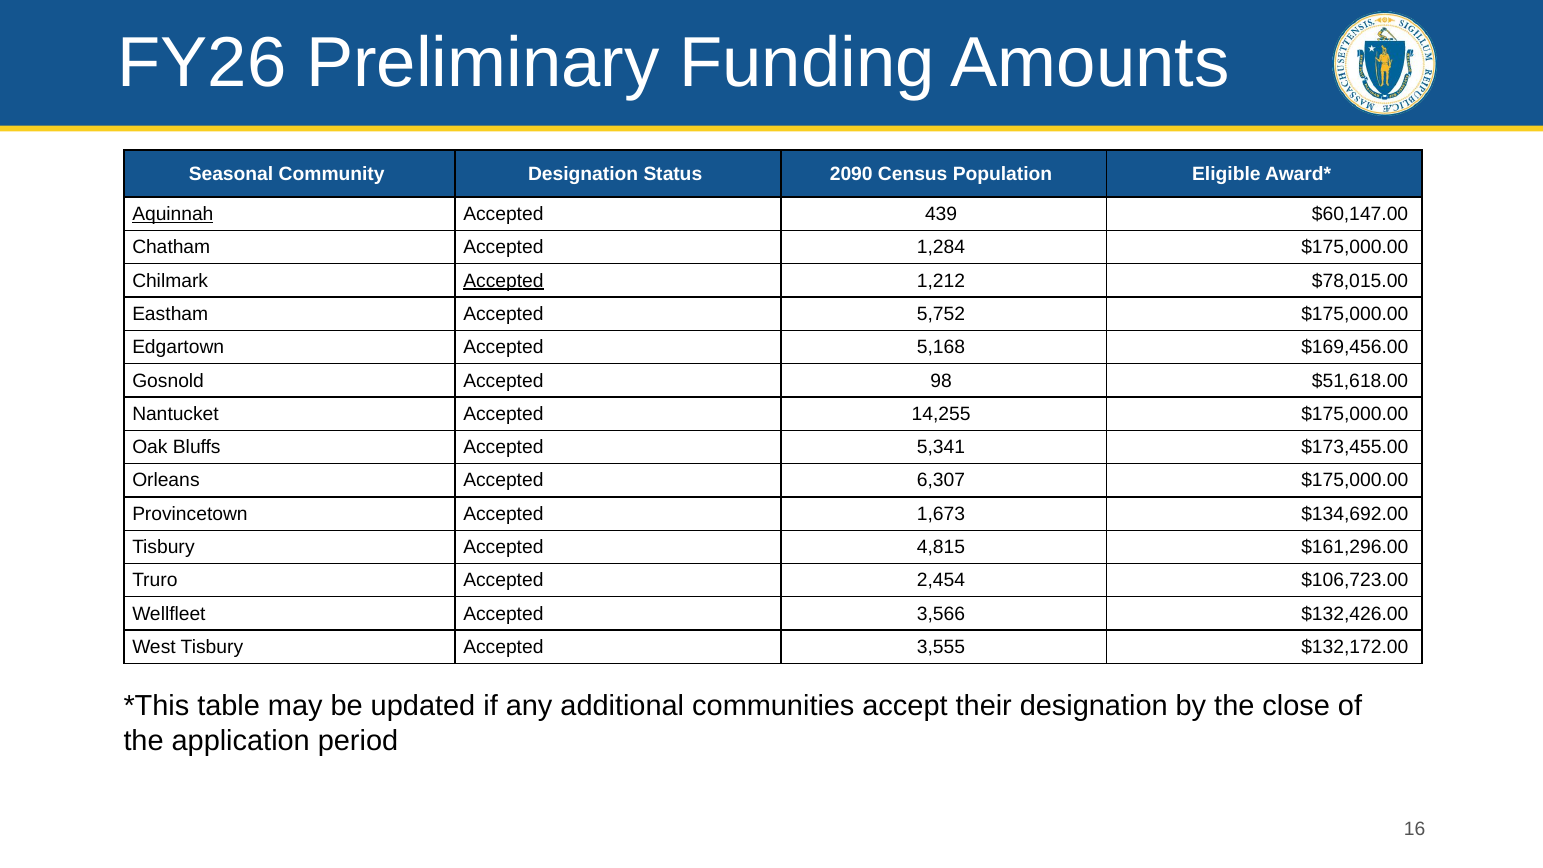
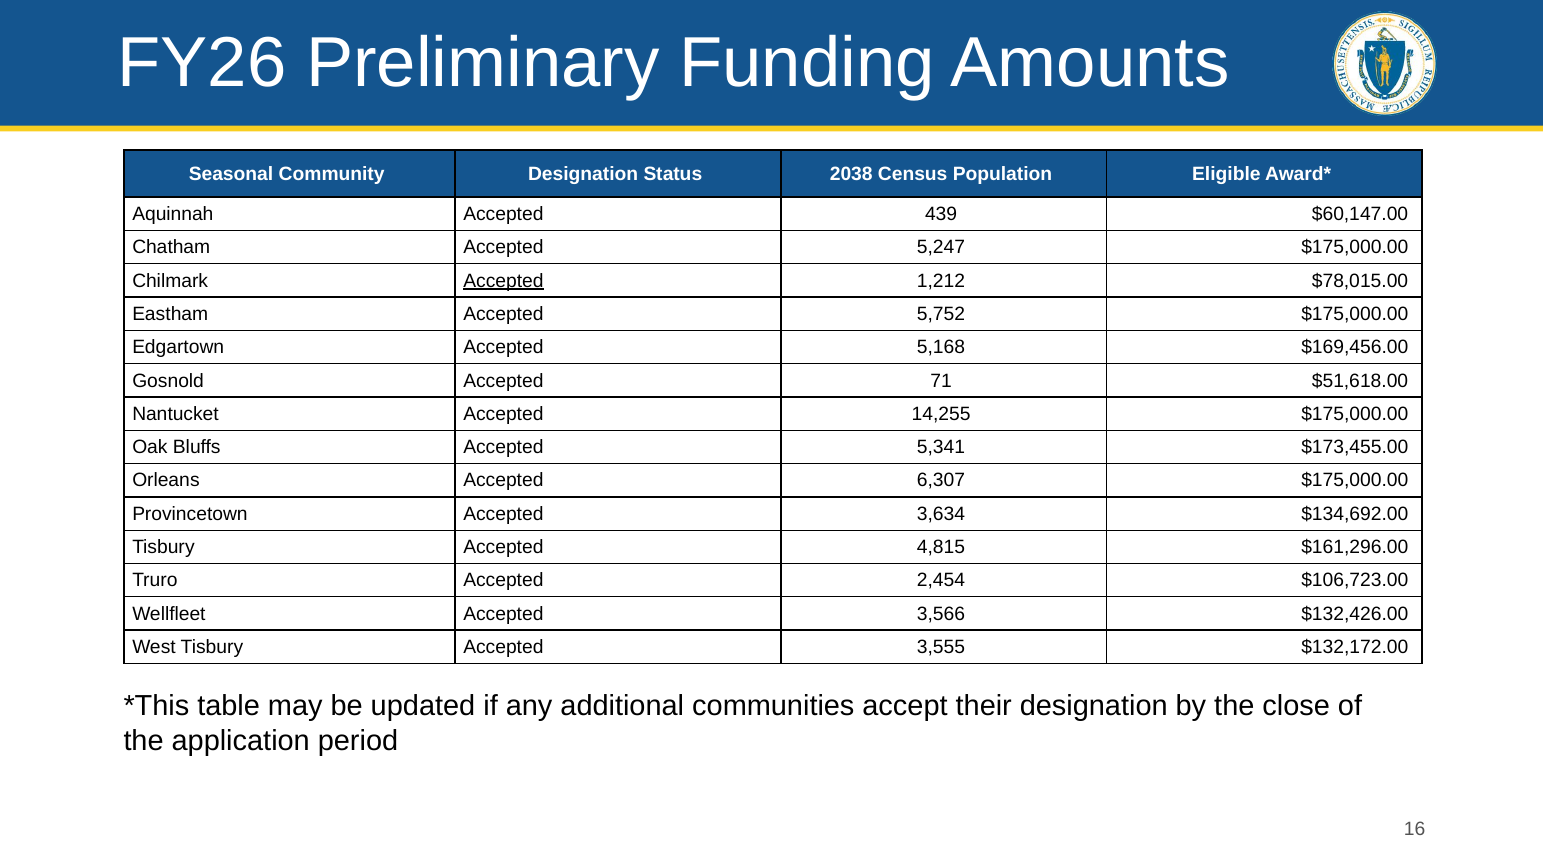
2090: 2090 -> 2038 (851, 174)
Aquinnah underline: present -> none (173, 214)
1,284: 1,284 -> 5,247 (941, 247)
98: 98 -> 71 (941, 381)
1,673: 1,673 -> 3,634 (941, 514)
